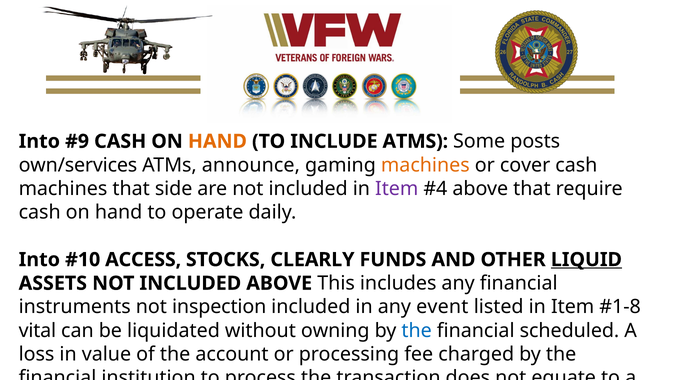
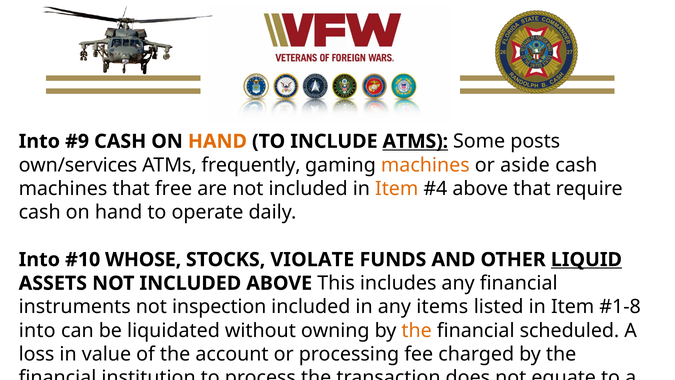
ATMS underline: none -> present (415, 141)
announce: announce -> frequently (251, 165)
cover: cover -> aside (525, 165)
side: side -> free (174, 189)
Item colour: purple -> orange (397, 189)
ACCESS: ACCESS -> WHOSE (143, 259)
CLEARLY: CLEARLY -> VIOLATE (312, 259)
event: event -> items (442, 307)
vital: vital -> into (37, 330)
the colour: blue -> orange (417, 330)
